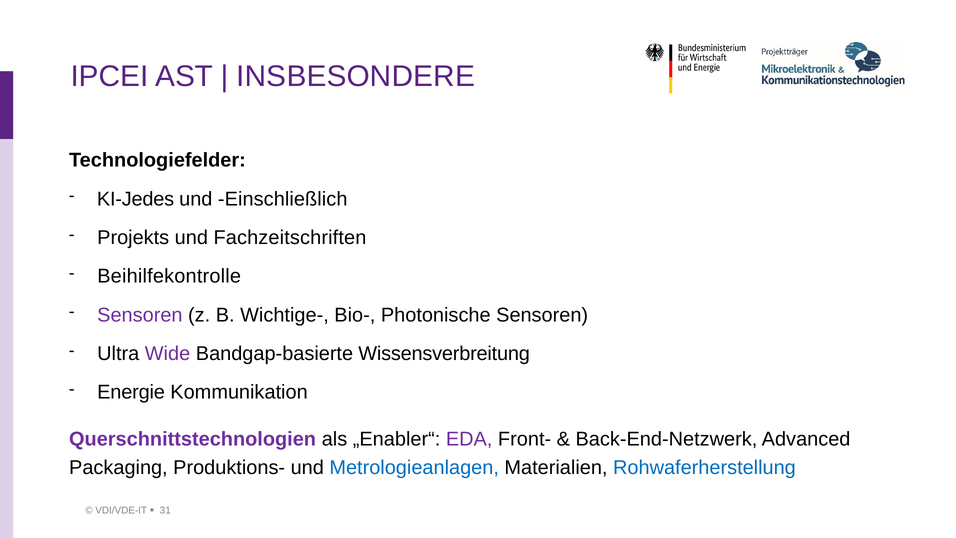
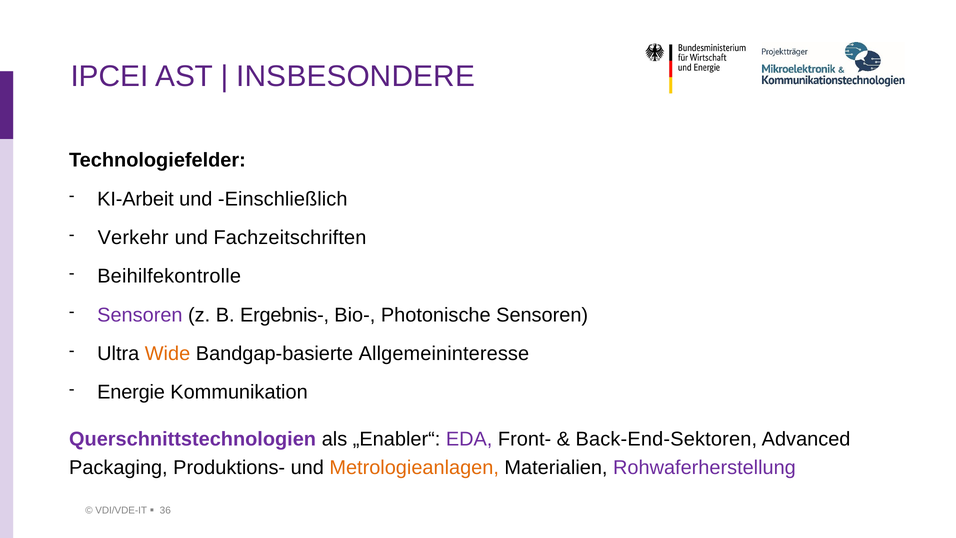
KI-Jedes: KI-Jedes -> KI-Arbeit (135, 199)
Projekts: Projekts -> Verkehr (133, 238)
Wichtige-: Wichtige- -> Ergebnis- (285, 315)
Wide colour: purple -> orange (167, 354)
Wissensverbreitung: Wissensverbreitung -> Allgemeininteresse (444, 354)
Back-End-Netzwerk: Back-End-Netzwerk -> Back-End-Sektoren (666, 439)
Metrologieanlagen colour: blue -> orange (414, 467)
Rohwaferherstellung colour: blue -> purple (704, 467)
31: 31 -> 36 (165, 510)
